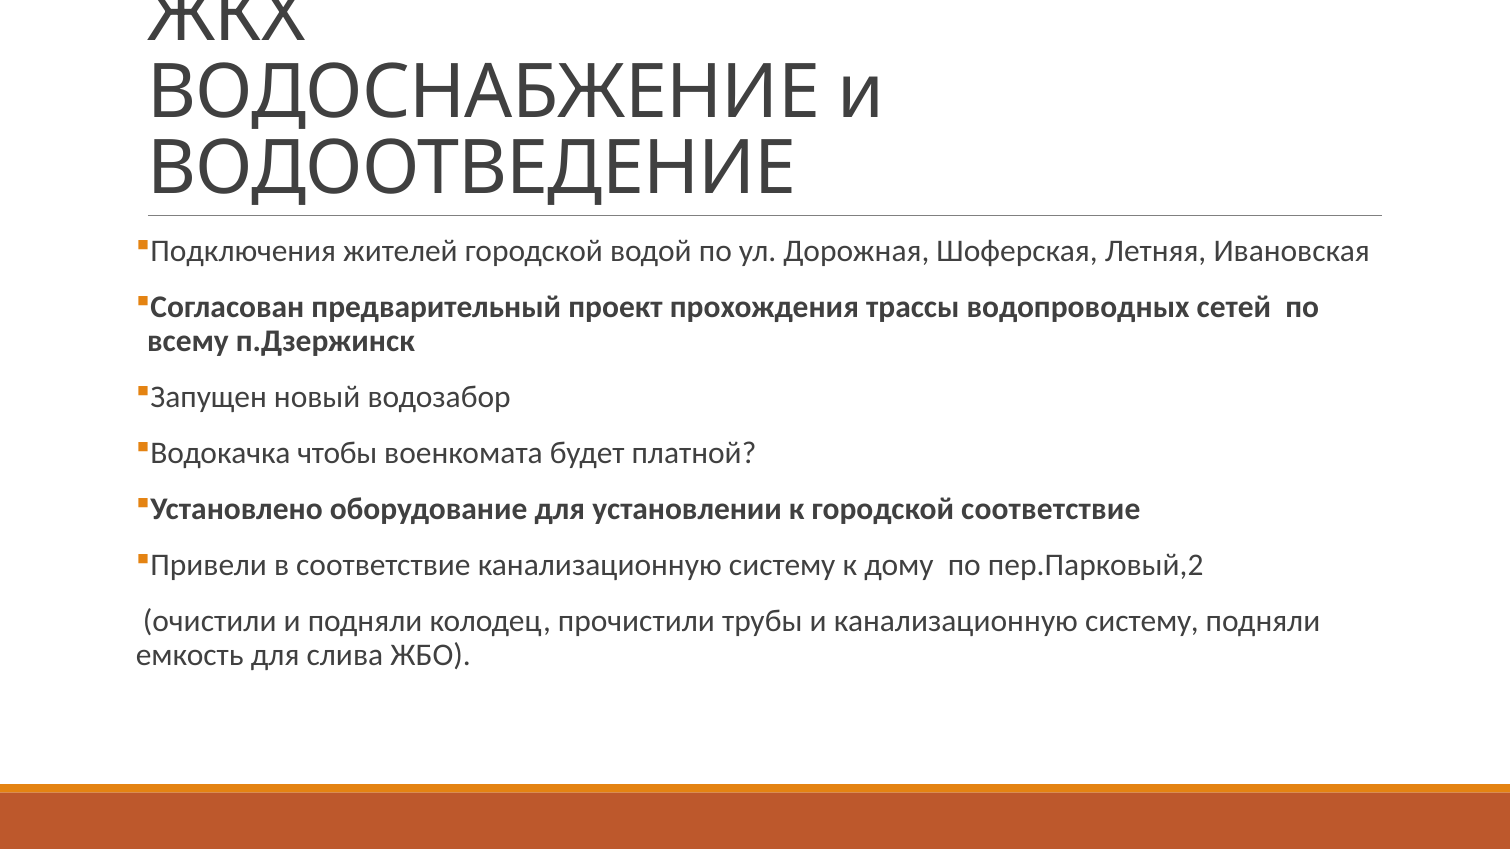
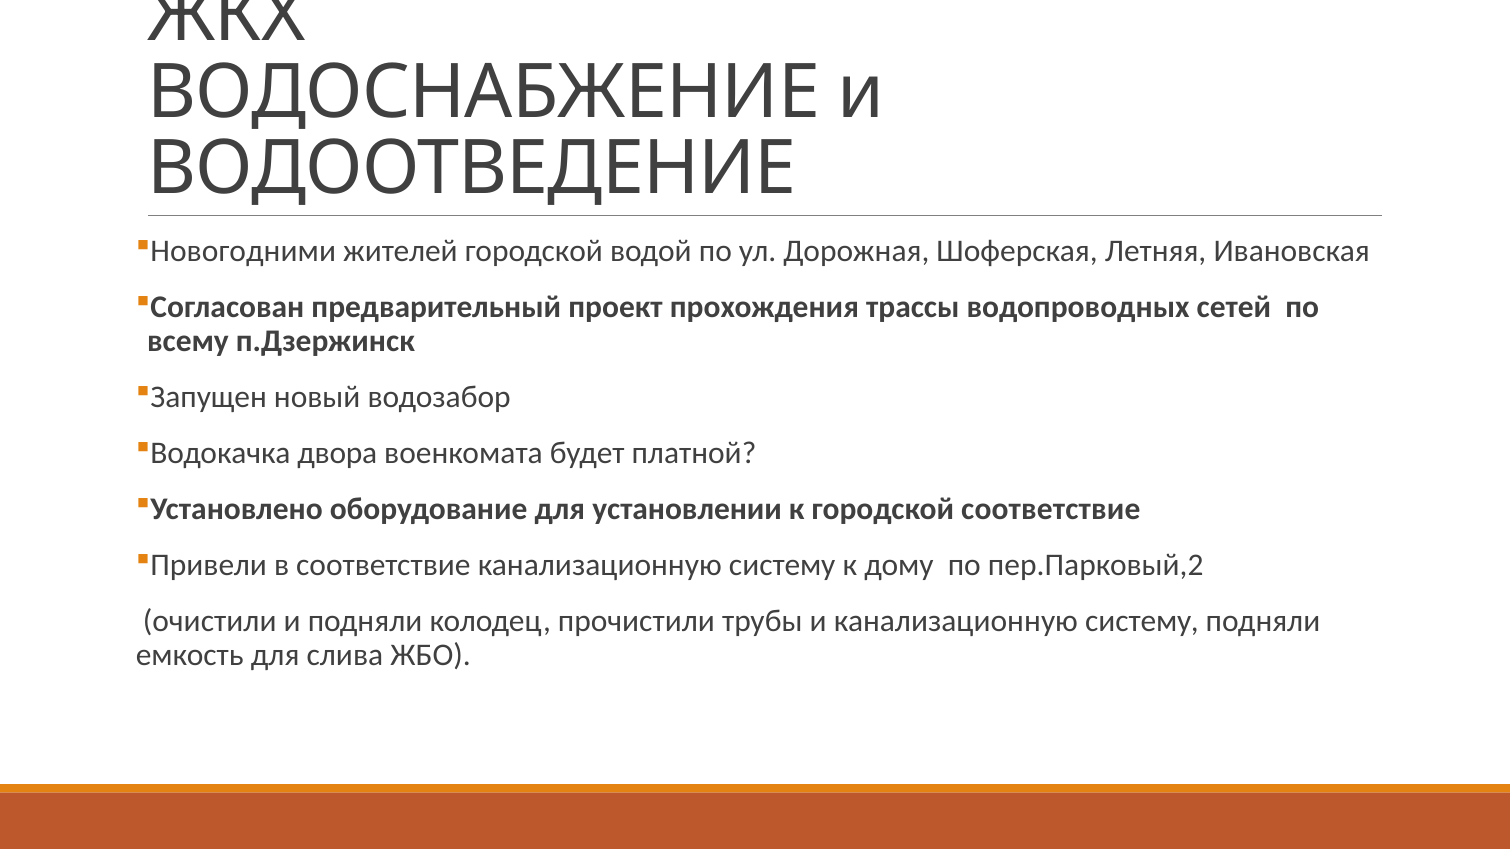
Подключения: Подключения -> Новогодними (243, 251)
чтобы: чтобы -> двора (337, 453)
